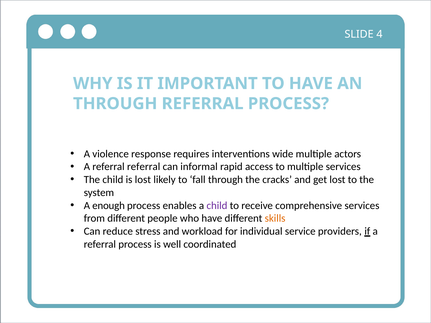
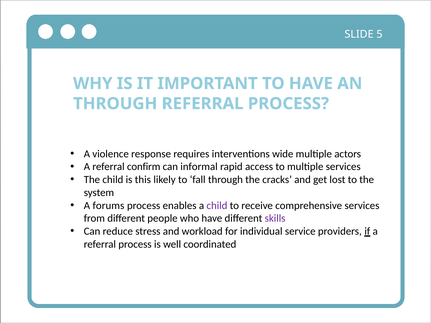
4: 4 -> 5 (379, 34)
referral referral: referral -> confirm (144, 167)
is lost: lost -> this (143, 180)
enough: enough -> forums (108, 206)
skills colour: orange -> purple (275, 219)
